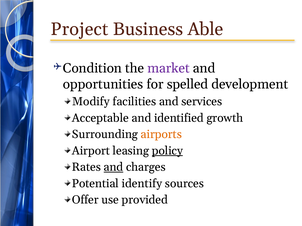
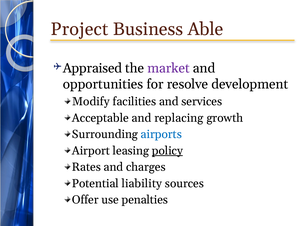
Condition: Condition -> Appraised (92, 68)
spelled: spelled -> resolve (187, 84)
identified: identified -> replacing (179, 118)
airports colour: orange -> blue (161, 135)
and underline: present -> none (113, 167)
identify: identify -> liability (142, 184)
provided: provided -> penalties (145, 200)
